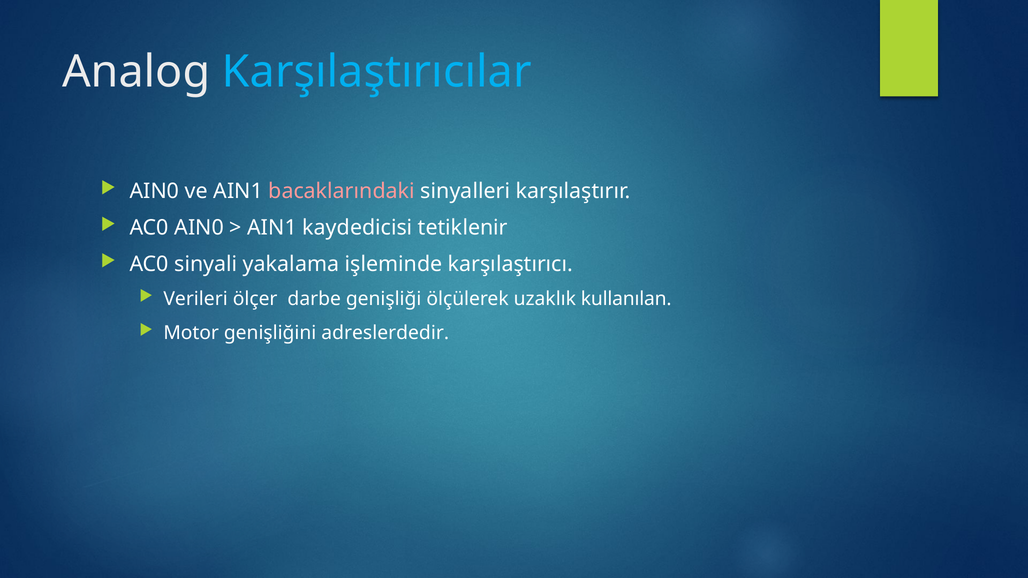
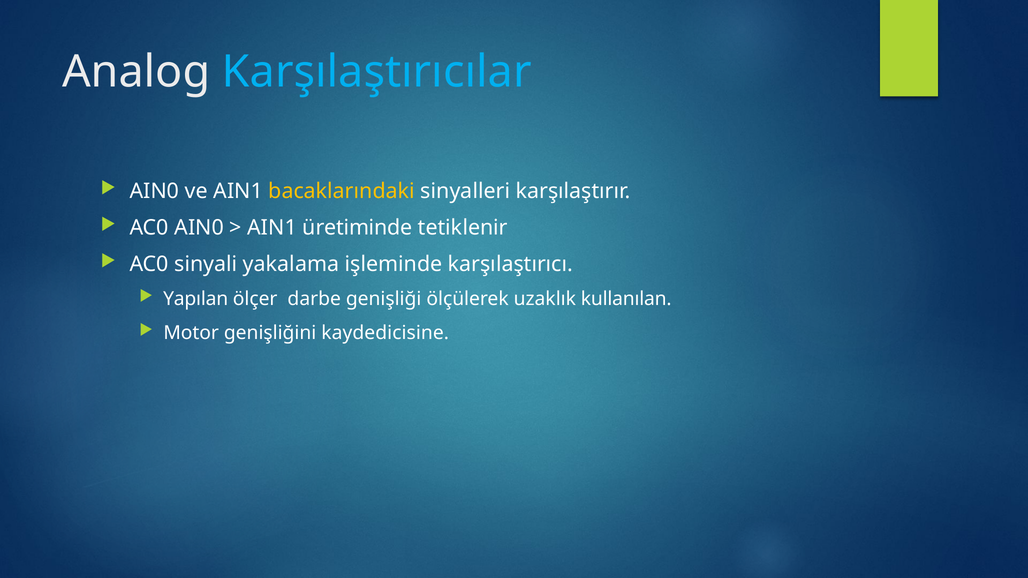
bacaklarındaki colour: pink -> yellow (342, 191)
kaydedicisi: kaydedicisi -> üretiminde (358, 228)
Verileri: Verileri -> Yapılan (196, 299)
adreslerdedir: adreslerdedir -> kaydedicisine (385, 333)
